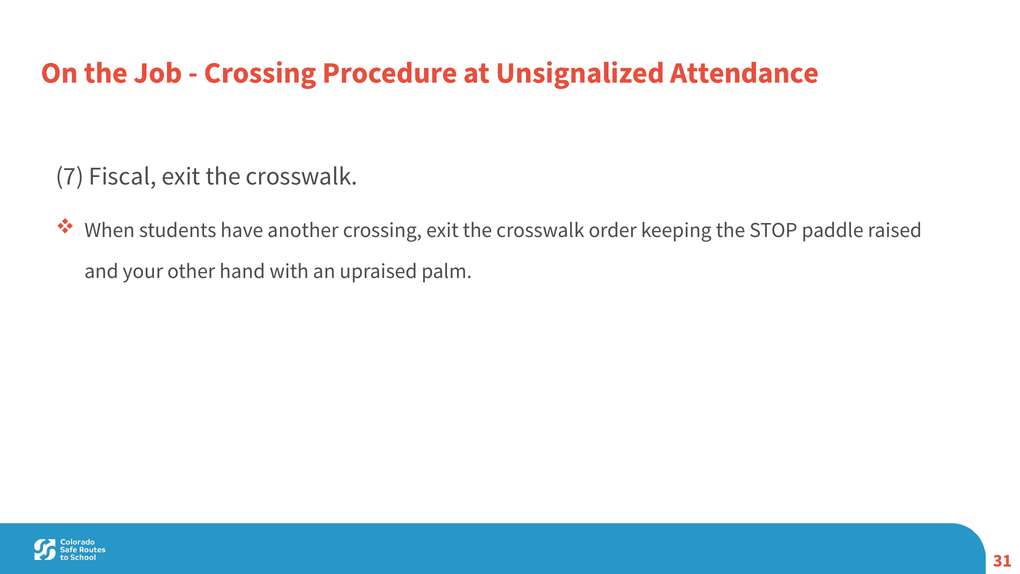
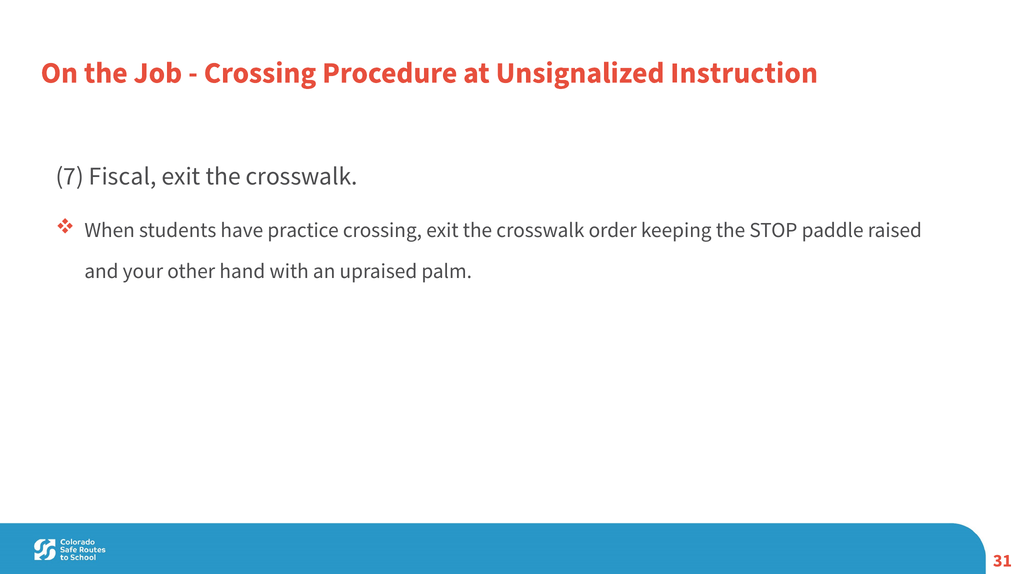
Attendance: Attendance -> Instruction (744, 73)
another: another -> practice (303, 230)
